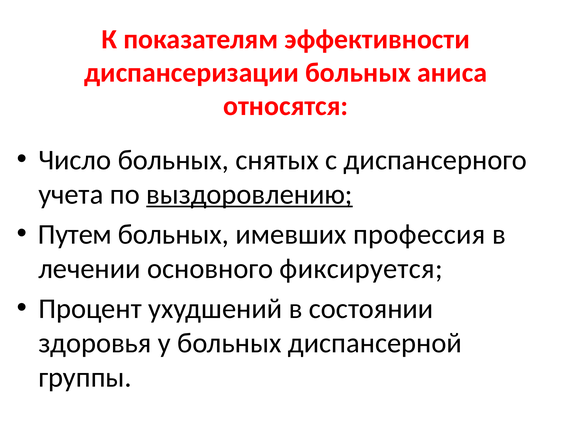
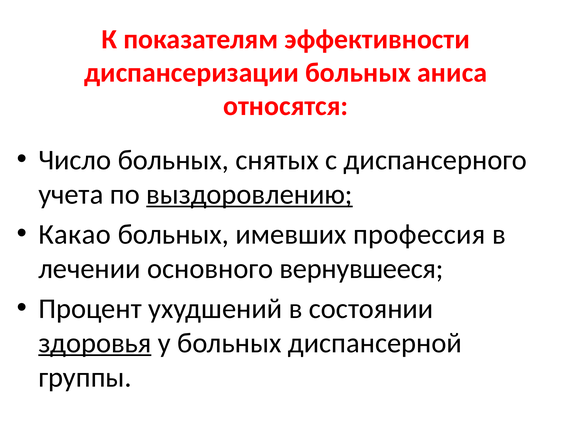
Путем: Путем -> Какао (75, 234)
фиксируется: фиксируется -> вернувшееся (361, 268)
здоровья underline: none -> present (95, 342)
